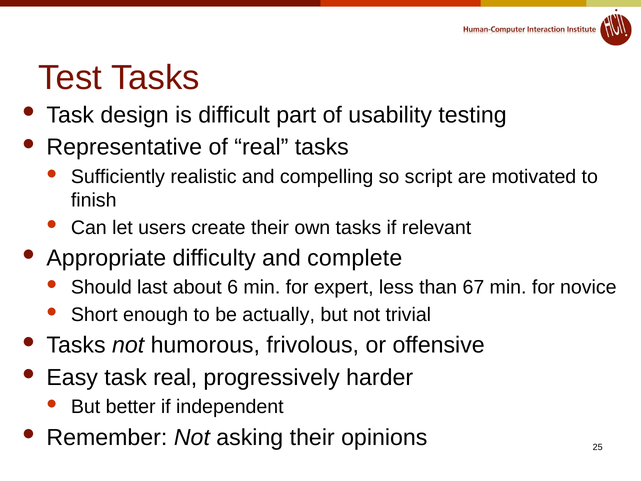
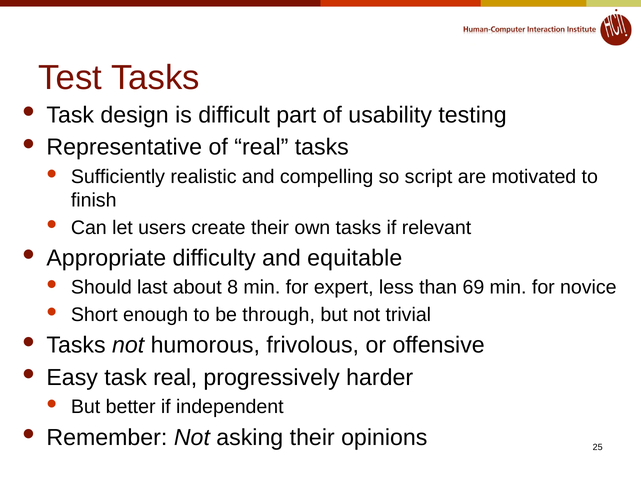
complete: complete -> equitable (355, 258)
6: 6 -> 8 (233, 287)
67: 67 -> 69 (473, 287)
actually: actually -> through (279, 315)
